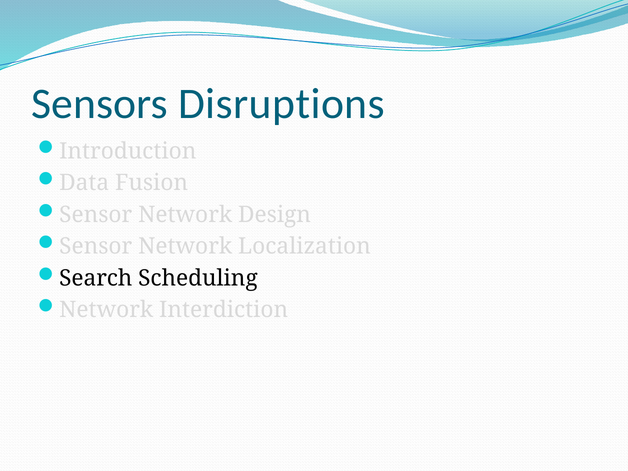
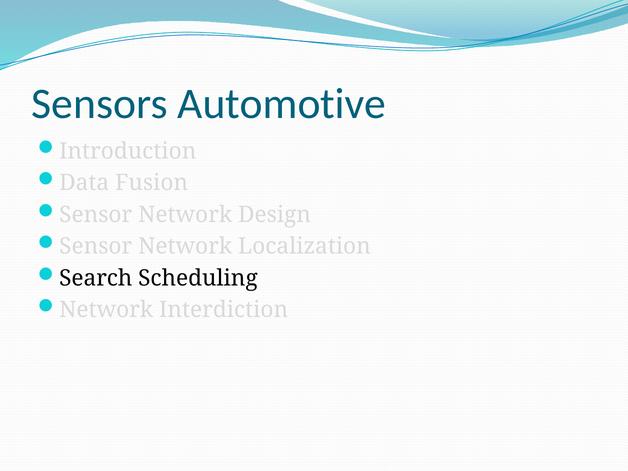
Disruptions: Disruptions -> Automotive (282, 104)
